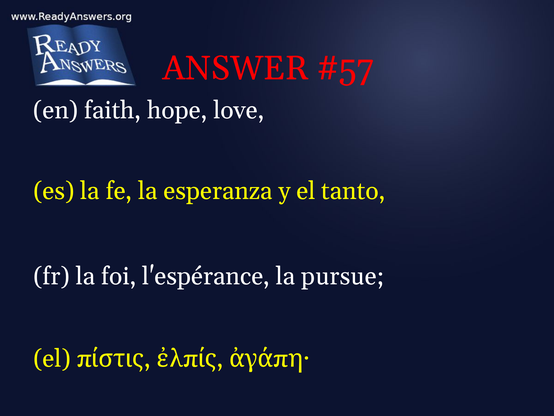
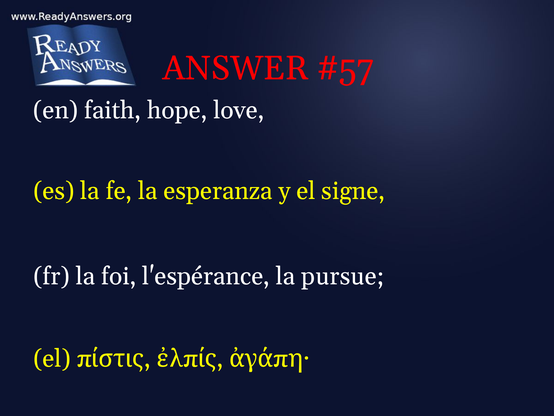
tanto: tanto -> signe (353, 191)
